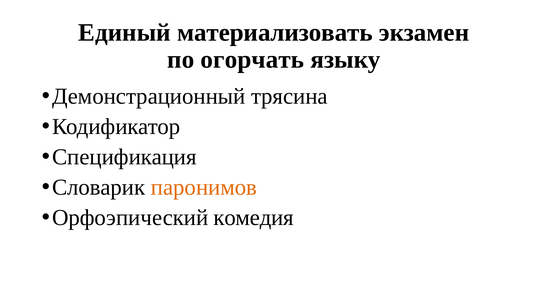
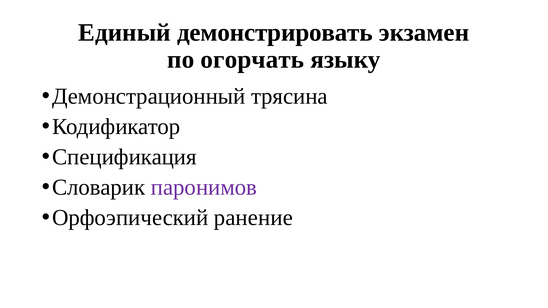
материализовать: материализовать -> демонстрировать (275, 32)
паронимов colour: orange -> purple (204, 187)
комедия: комедия -> ранение (253, 218)
